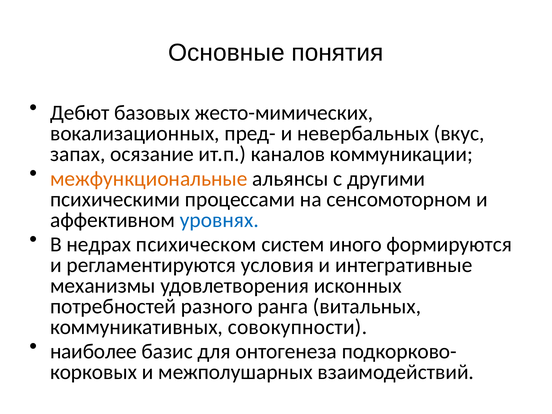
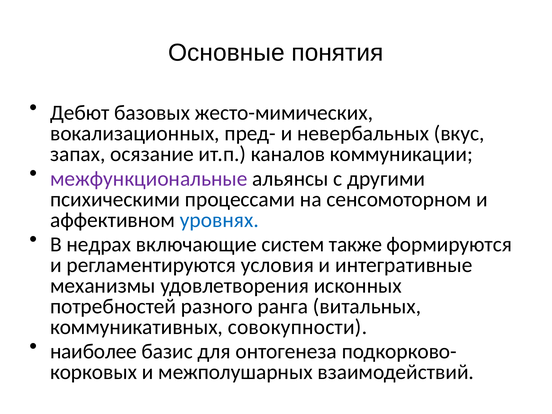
межфункциональные colour: orange -> purple (149, 179)
психическом: психическом -> включающие (196, 244)
иного: иного -> также (356, 244)
